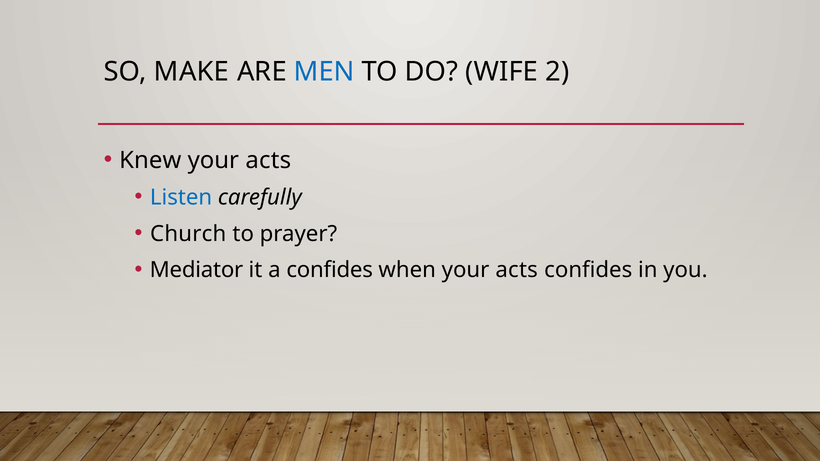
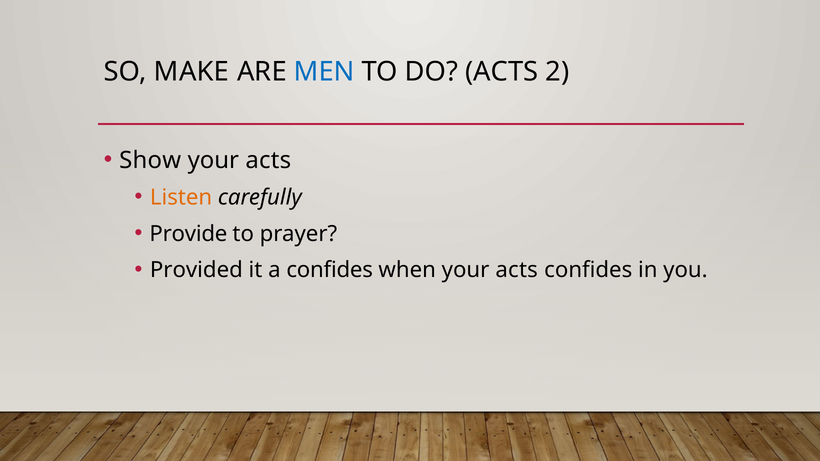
DO WIFE: WIFE -> ACTS (502, 72)
Knew: Knew -> Show (150, 160)
Listen colour: blue -> orange (181, 198)
Church: Church -> Provide (188, 234)
Mediator: Mediator -> Provided (196, 270)
